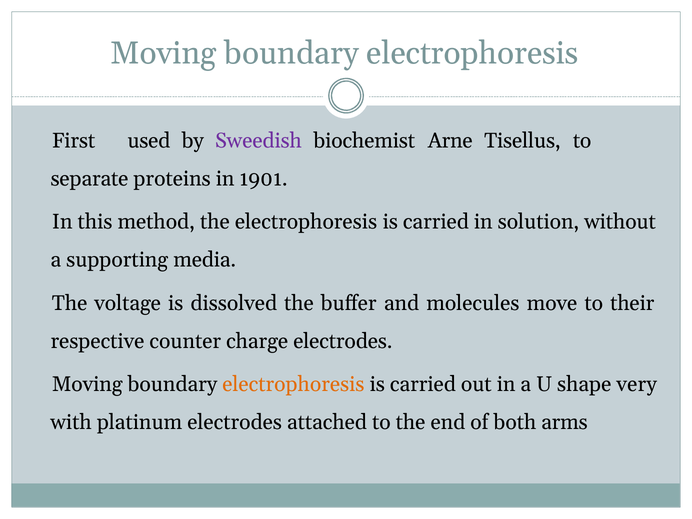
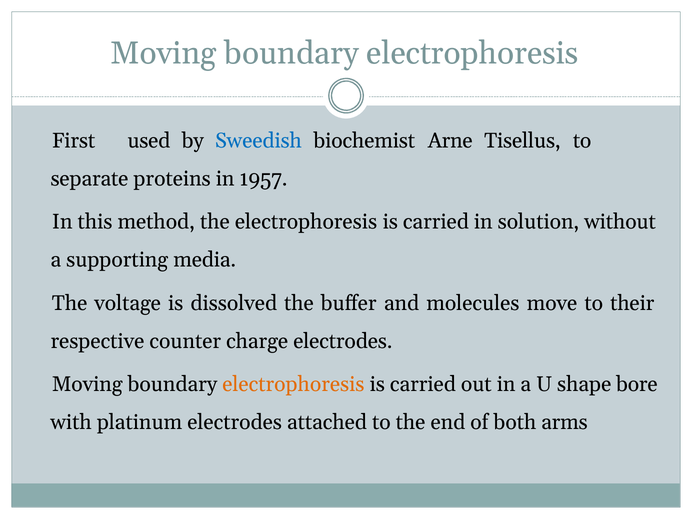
Sweedish colour: purple -> blue (258, 141)
1901: 1901 -> 1957 (263, 179)
very: very -> bore (637, 384)
